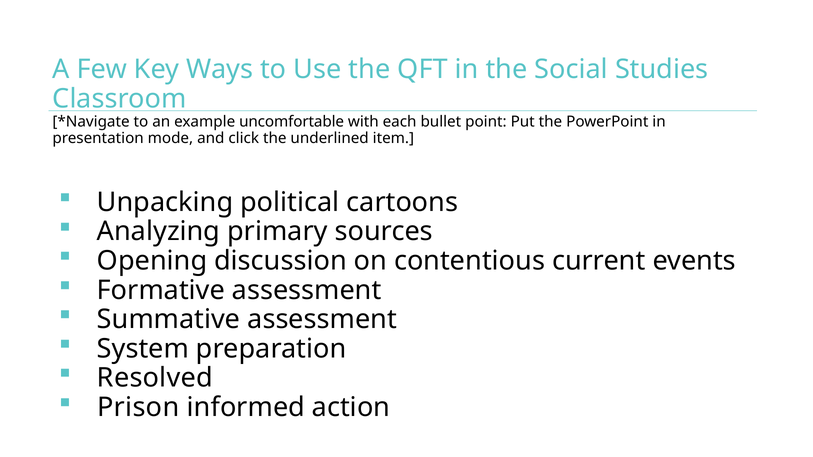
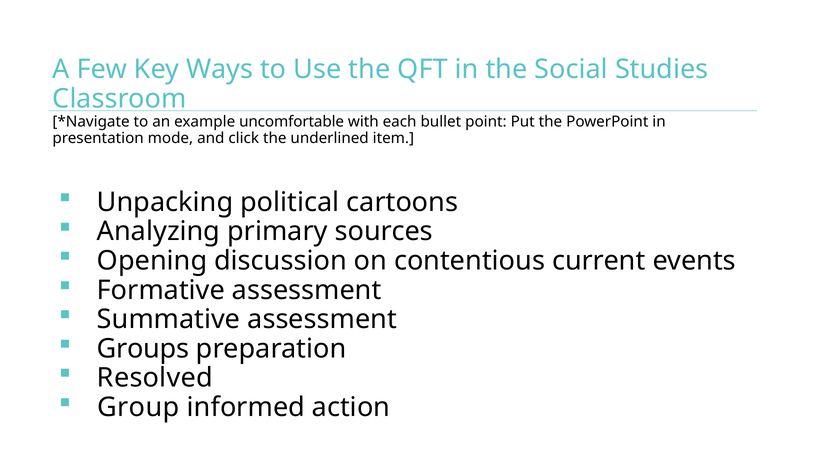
System: System -> Groups (143, 349)
Prison: Prison -> Group (138, 407)
